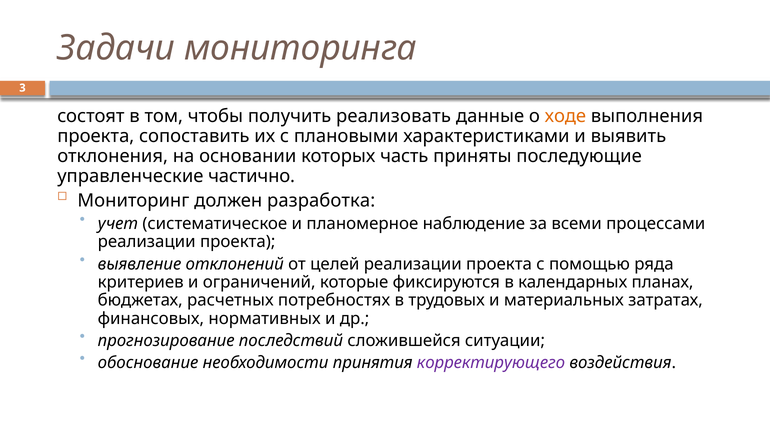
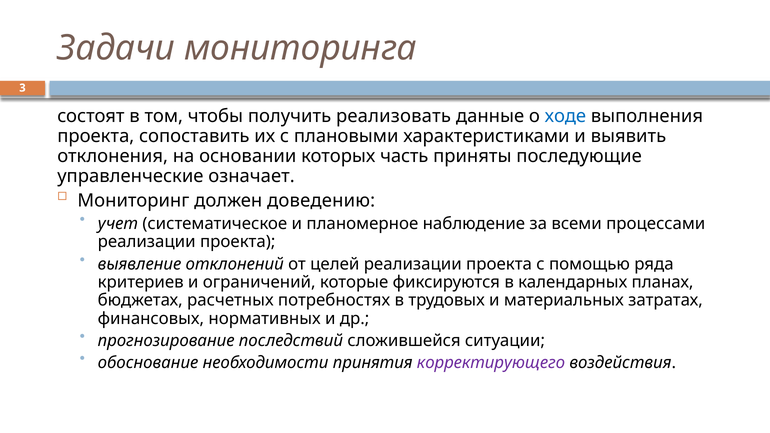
ходе colour: orange -> blue (565, 116)
частично: частично -> означает (252, 176)
разработка: разработка -> доведению (321, 201)
